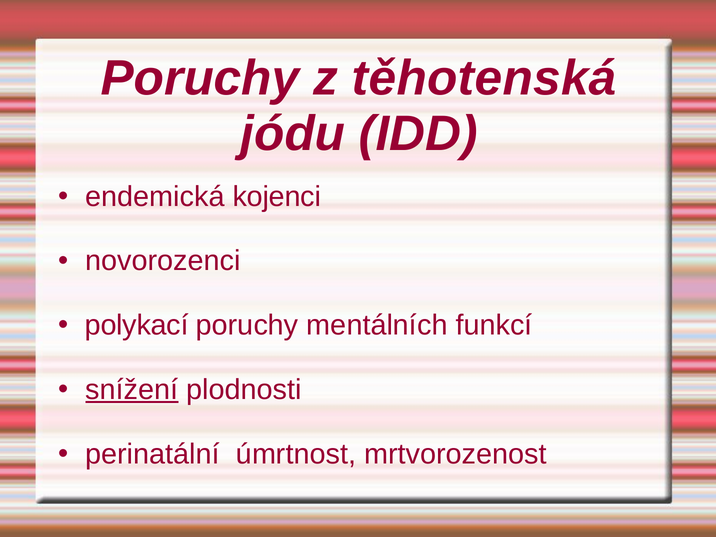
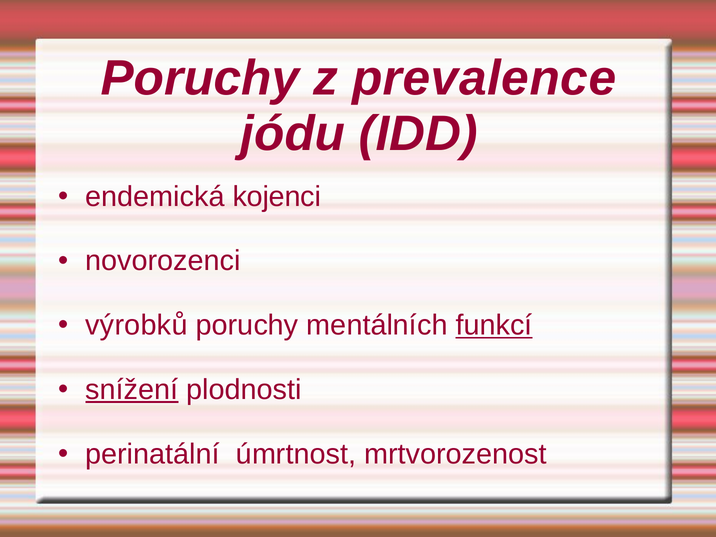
těhotenská: těhotenská -> prevalence (484, 78)
polykací: polykací -> výrobků (136, 325)
funkcí underline: none -> present (494, 325)
